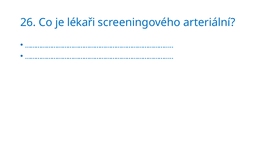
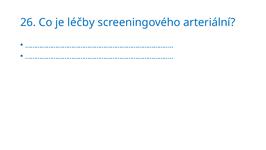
lékaři: lékaři -> léčby (81, 22)
